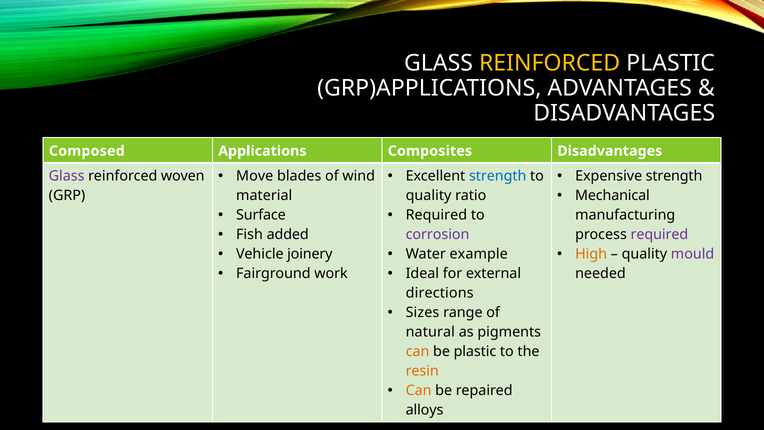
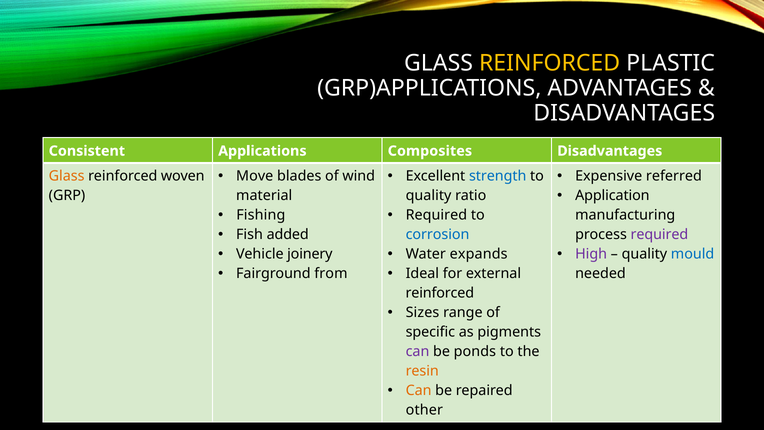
Composed: Composed -> Consistent (87, 151)
Expensive strength: strength -> referred (674, 176)
Glass colour: purple -> orange (67, 176)
Mechanical: Mechanical -> Application (612, 196)
Surface: Surface -> Fishing (261, 215)
corrosion colour: purple -> blue (438, 235)
example: example -> expands (479, 254)
High colour: orange -> purple (591, 254)
mould colour: purple -> blue (693, 254)
work: work -> from (331, 274)
directions: directions -> reinforced (440, 293)
natural: natural -> specific (430, 332)
can colour: orange -> purple (418, 352)
be plastic: plastic -> ponds (475, 352)
alloys: alloys -> other (424, 410)
